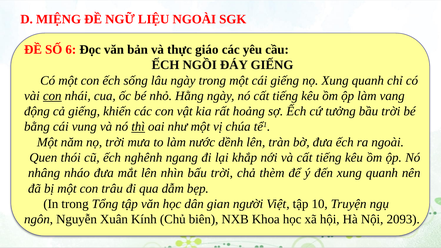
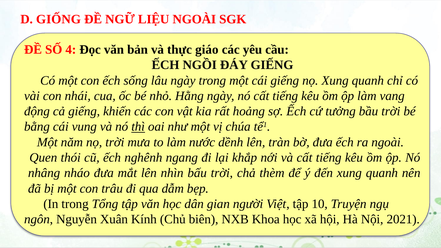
MIỆNG: MIỆNG -> GIỐNG (58, 19)
6: 6 -> 4 (71, 50)
con underline: present -> none (52, 96)
2093: 2093 -> 2021 (403, 219)
